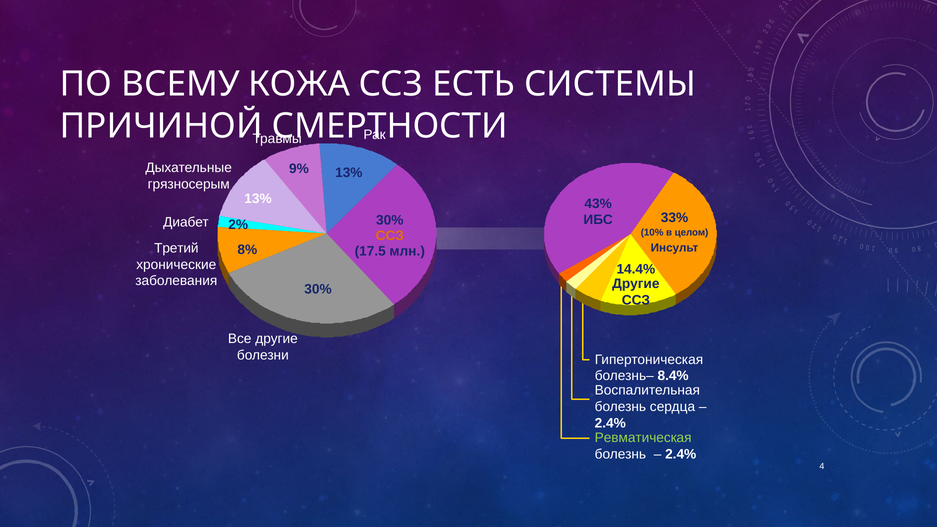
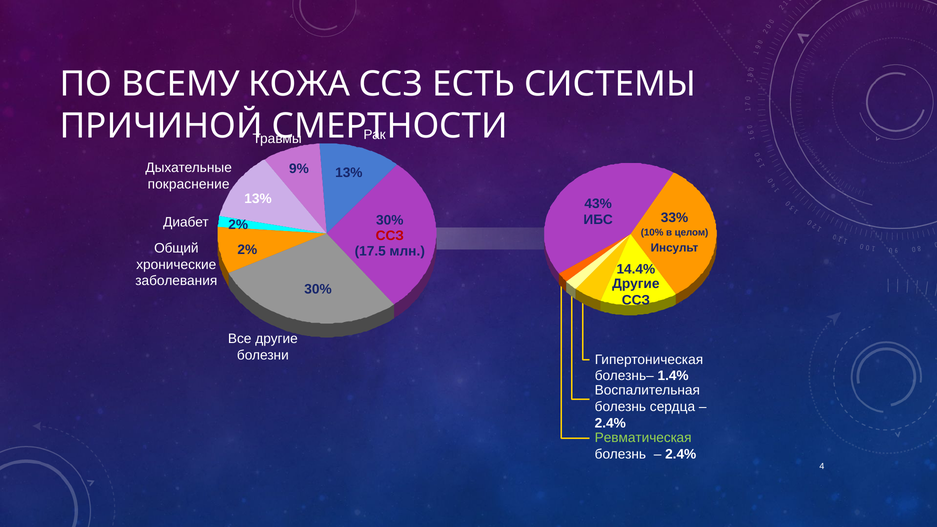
грязносерым: грязносерым -> покраснение (189, 184)
ССЗ colour: orange -> red (390, 236)
Третий: Третий -> Общий (176, 248)
8%: 8% -> 2% (247, 250)
8.4%: 8.4% -> 1.4% (673, 376)
